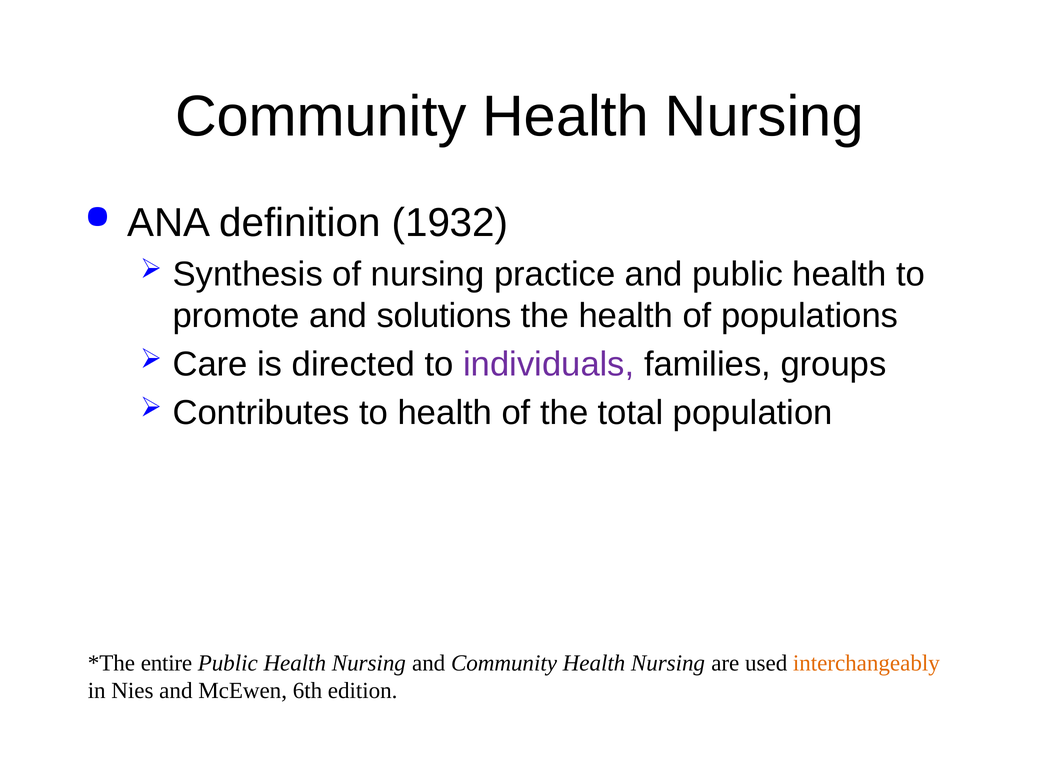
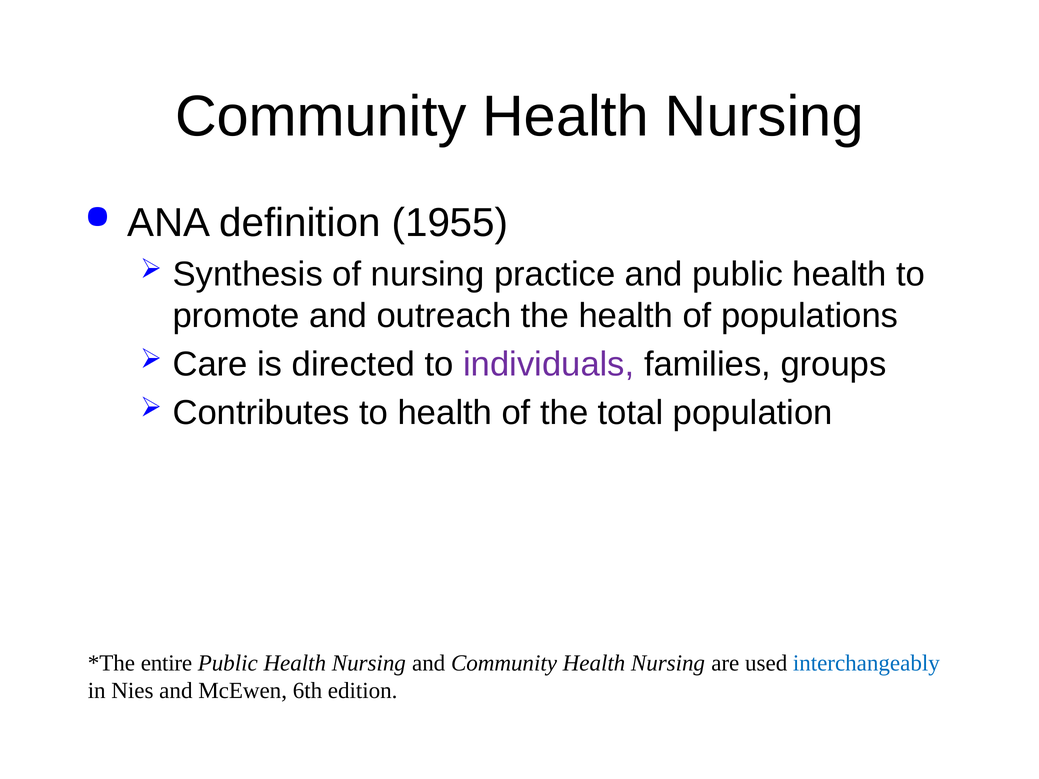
1932: 1932 -> 1955 (450, 223)
solutions: solutions -> outreach (444, 316)
interchangeably colour: orange -> blue (866, 663)
